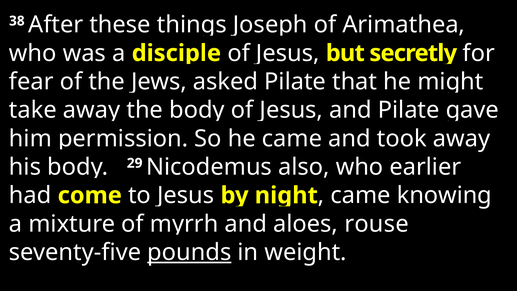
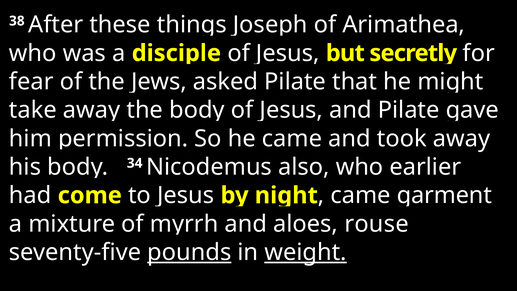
29: 29 -> 34 (135, 163)
knowing: knowing -> garment (444, 195)
weight underline: none -> present (306, 252)
